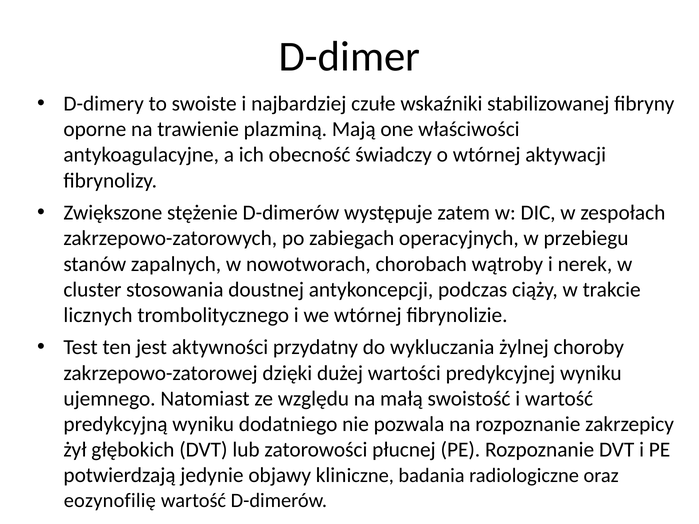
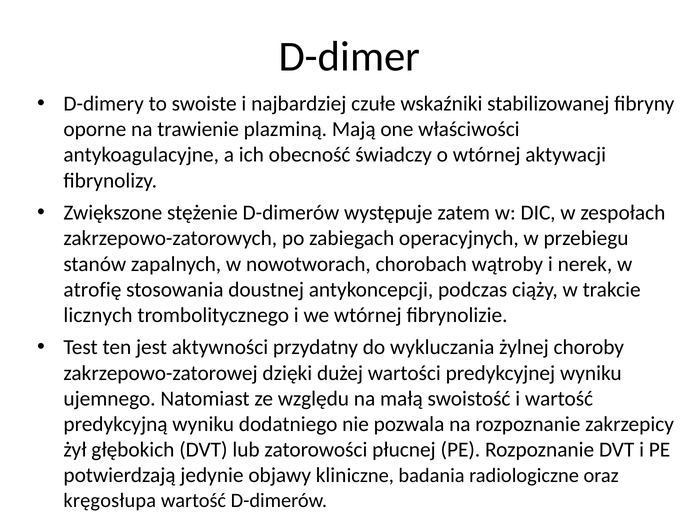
cluster: cluster -> atrofię (92, 290)
eozynofilię: eozynofilię -> kręgosłupa (110, 501)
